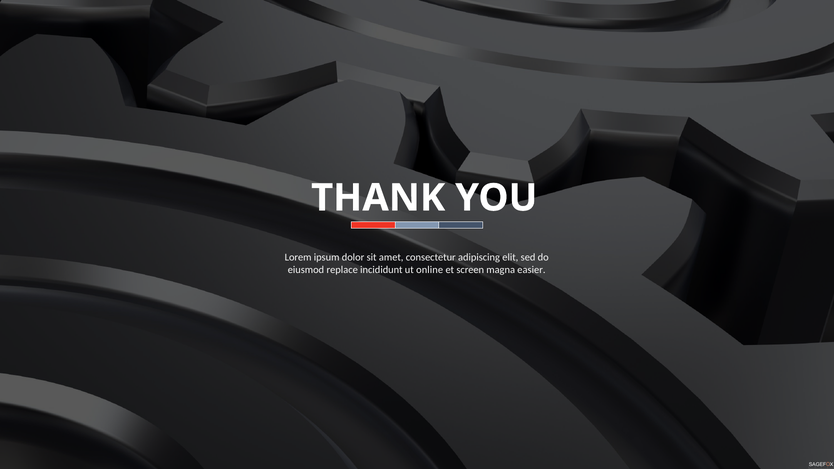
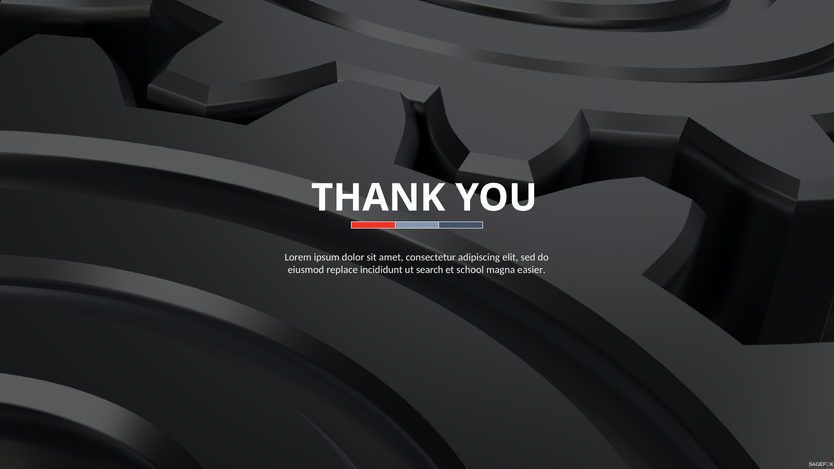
online: online -> search (430, 270)
screen: screen -> school (470, 270)
